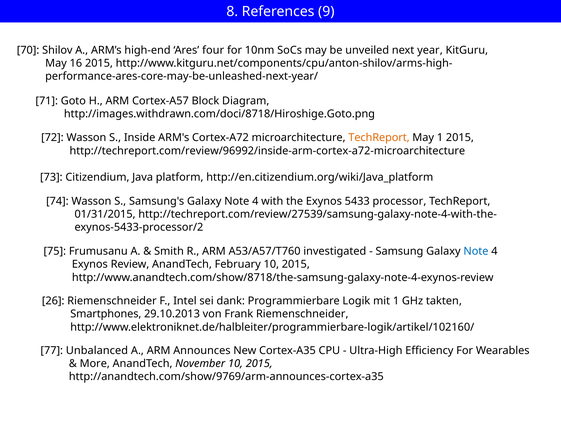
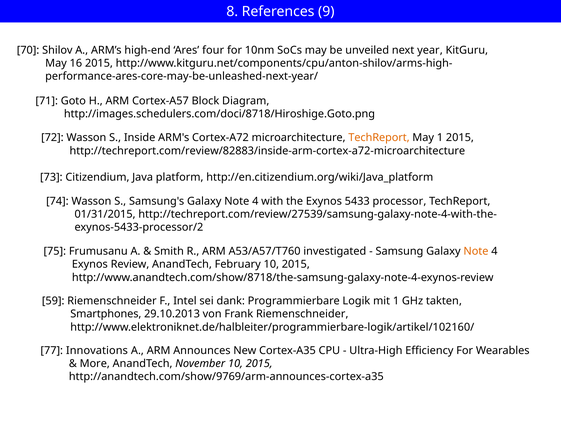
http://images.withdrawn.com/doci/8718/Hiroshige.Goto.png: http://images.withdrawn.com/doci/8718/Hiroshige.Goto.png -> http://images.schedulers.com/doci/8718/Hiroshige.Goto.png (219, 114)
http://techreport.com/review/96992/inside-arm-cortex-a72-microarchitecture: http://techreport.com/review/96992/inside-arm-cortex-a72-microarchitecture -> http://techreport.com/review/82883/inside-arm-cortex-a72-microarchitecture (267, 151)
Note colour: blue -> orange (476, 251)
26: 26 -> 59 (53, 301)
Unbalanced: Unbalanced -> Innovations (97, 350)
